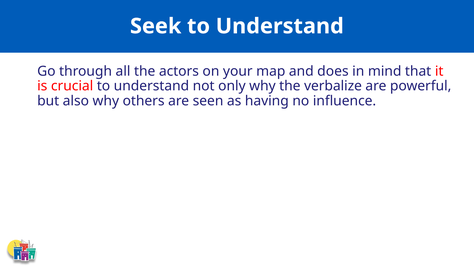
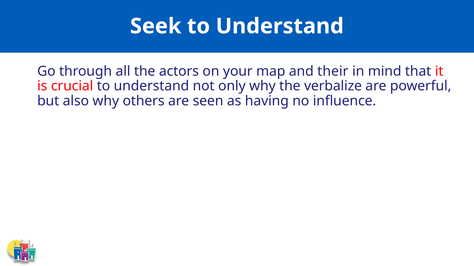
does: does -> their (333, 71)
